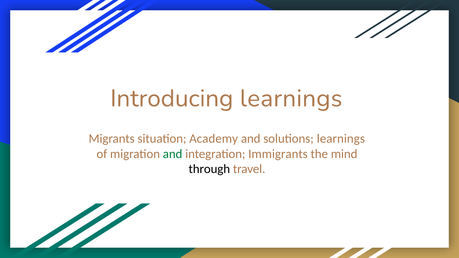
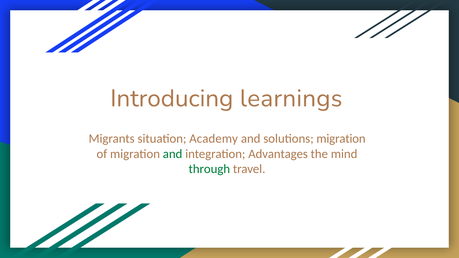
solutions learnings: learnings -> migration (341, 139)
Immigrants: Immigrants -> Advantages (278, 154)
through colour: black -> green (209, 169)
